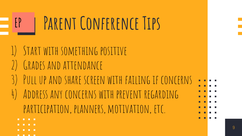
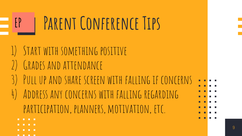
screen with failing: failing -> falling (138, 80)
concerns with prevent: prevent -> falling (129, 95)
